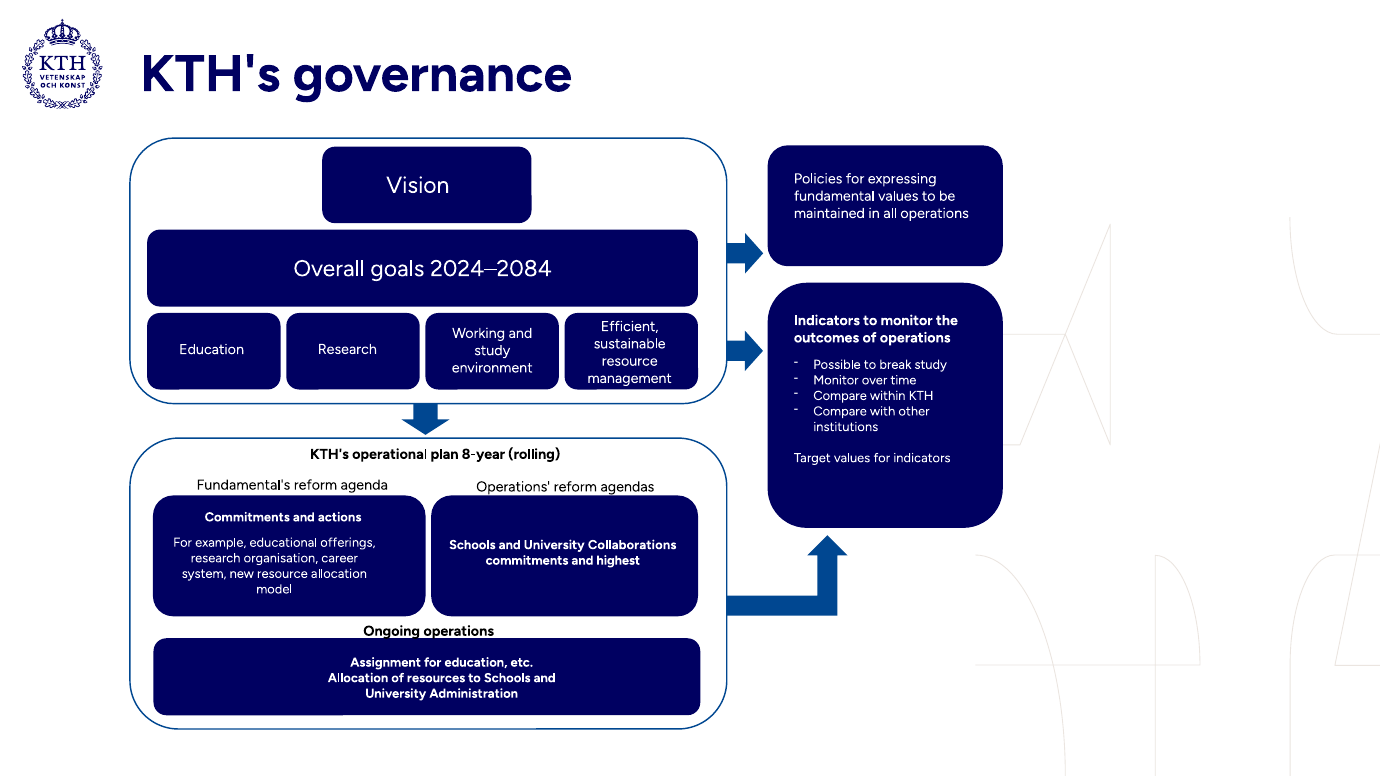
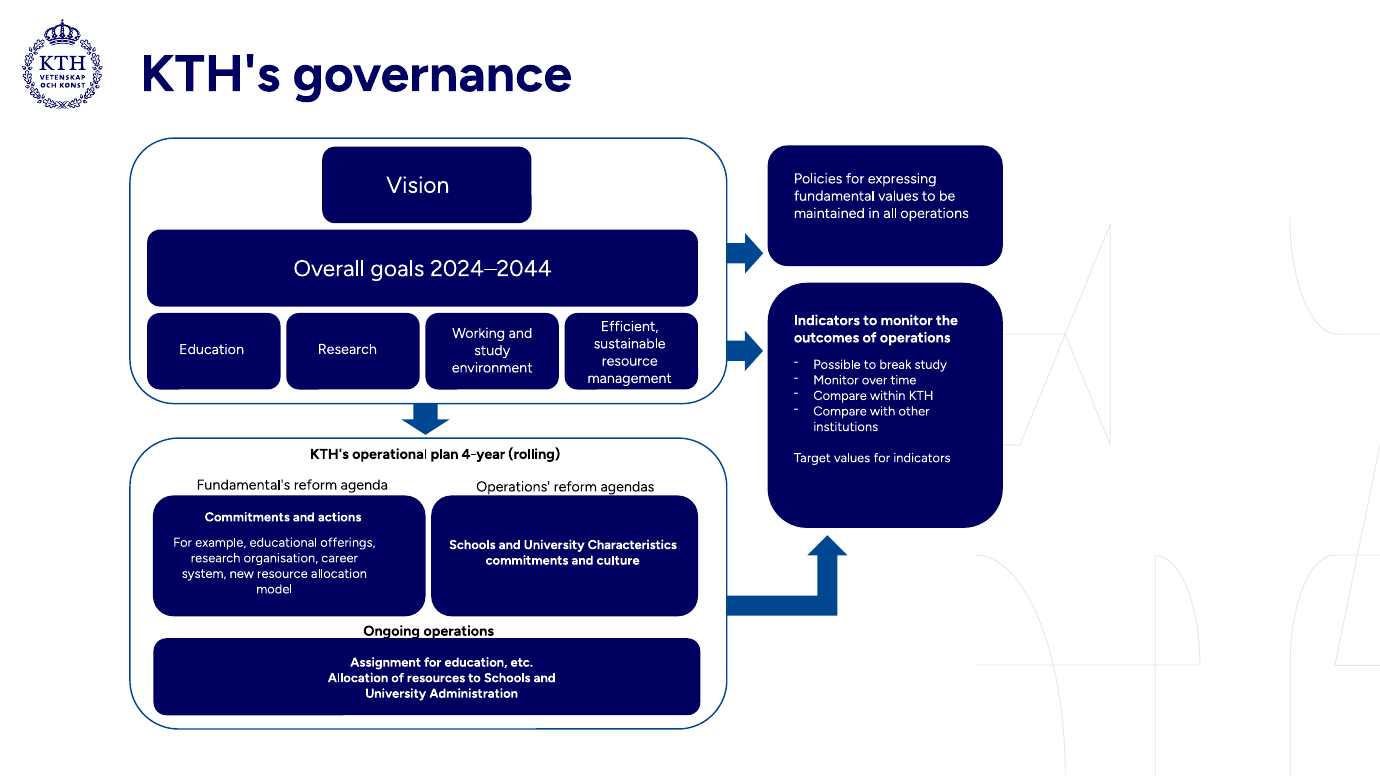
2024–2084: 2024–2084 -> 2024–2044 (491, 269)
8-year: 8-year -> 4-year (483, 454)
Collaborations: Collaborations -> Characteristics (632, 545)
highest: highest -> culture (618, 561)
